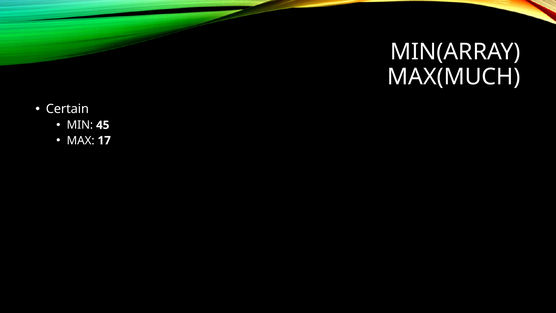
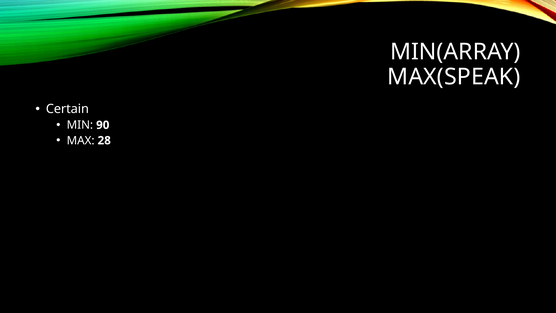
MAX(MUCH: MAX(MUCH -> MAX(SPEAK (454, 77)
45: 45 -> 90 (103, 125)
17: 17 -> 28 (104, 140)
